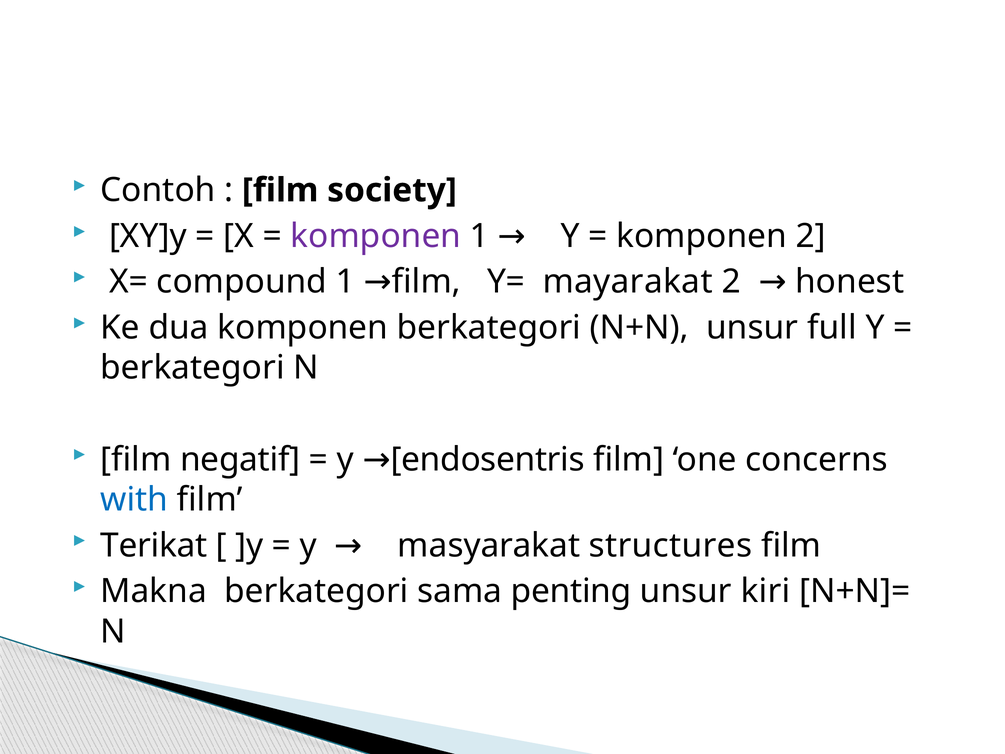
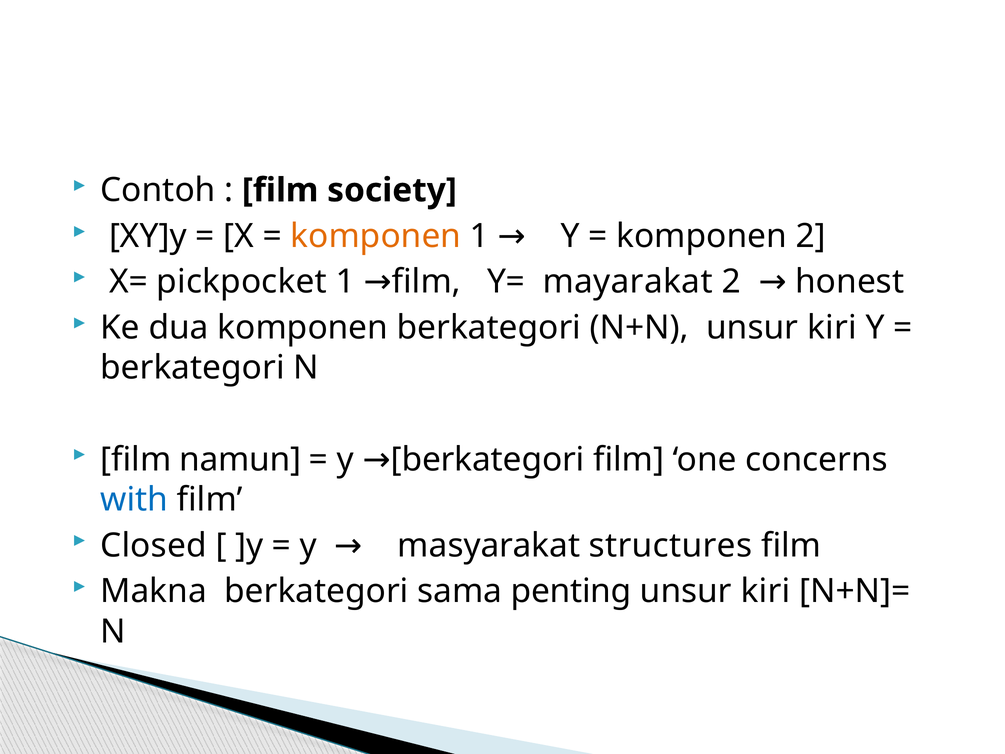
komponen colour: purple -> orange (376, 236)
compound: compound -> pickpocket (242, 282)
N+N unsur full: full -> kiri (832, 328)
negatif: negatif -> namun (240, 459)
y endosentris: endosentris -> berkategori (488, 459)
Terikat: Terikat -> Closed (154, 545)
